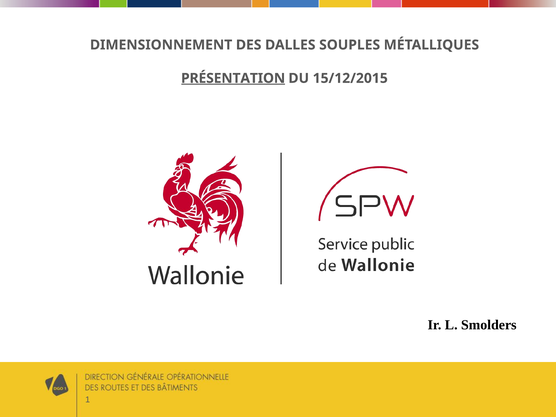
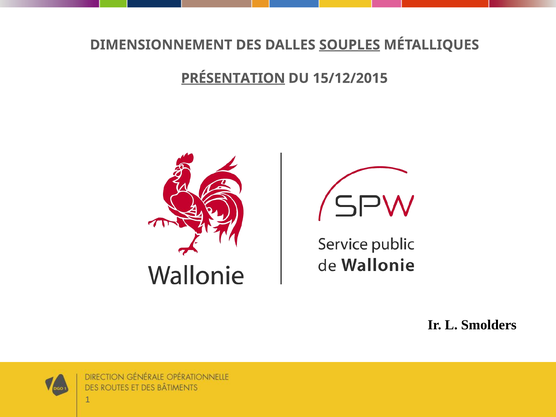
SOUPLES underline: none -> present (350, 45)
